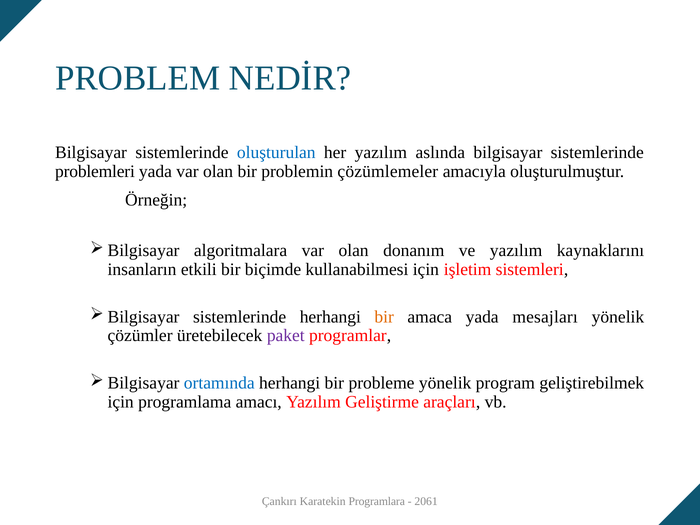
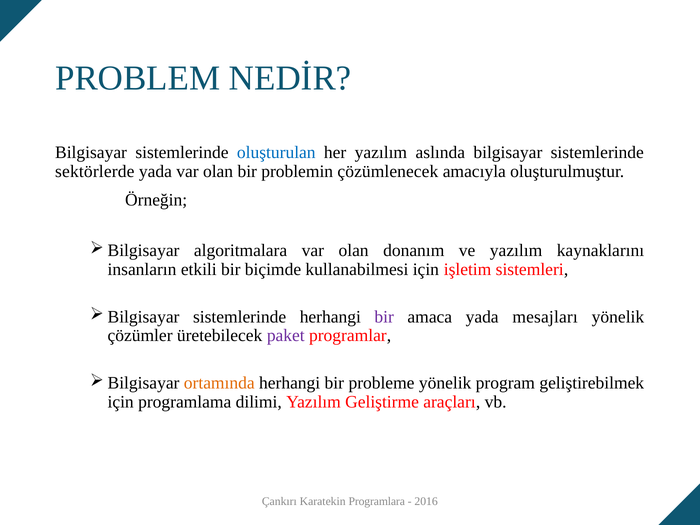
problemleri: problemleri -> sektörlerde (95, 172)
çözümlemeler: çözümlemeler -> çözümlenecek (388, 172)
bir colour: orange -> purple (384, 317)
ortamında colour: blue -> orange (219, 383)
amacı: amacı -> dilimi (259, 402)
2061: 2061 -> 2016 (426, 501)
